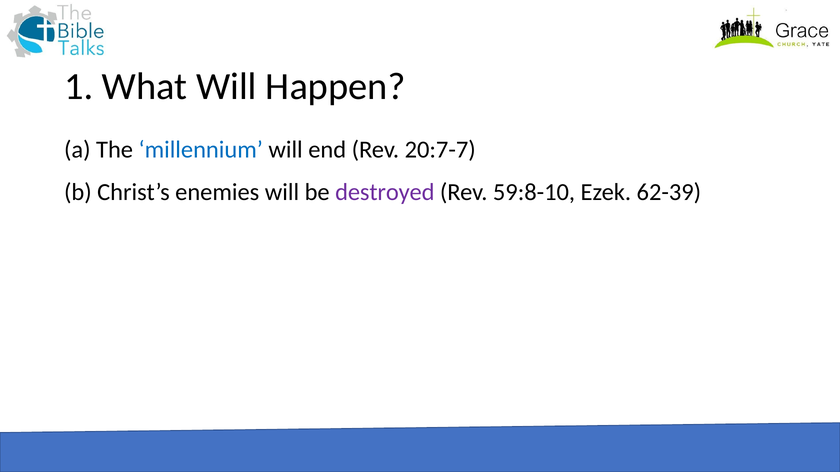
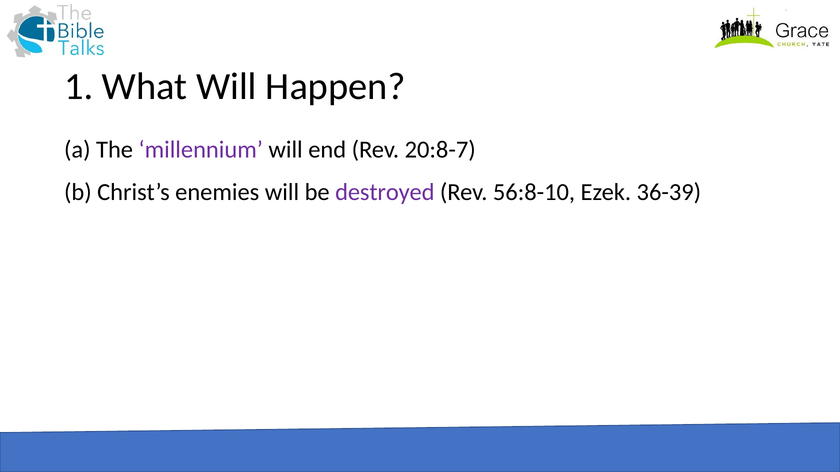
millennium colour: blue -> purple (201, 150)
20:7-7: 20:7-7 -> 20:8-7 (440, 150)
59:8-10: 59:8-10 -> 56:8-10 (534, 192)
62-39: 62-39 -> 36-39 (669, 192)
